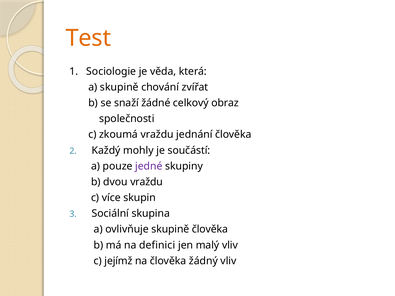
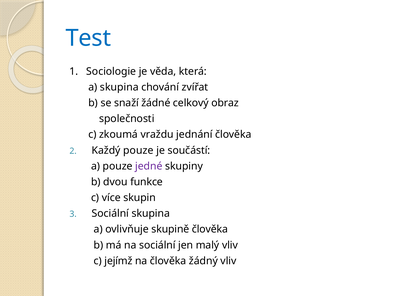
Test colour: orange -> blue (88, 38)
a skupině: skupině -> skupina (119, 87)
Každý mohly: mohly -> pouze (138, 150)
dvou vraždu: vraždu -> funkce (147, 182)
na definici: definici -> sociální (157, 245)
